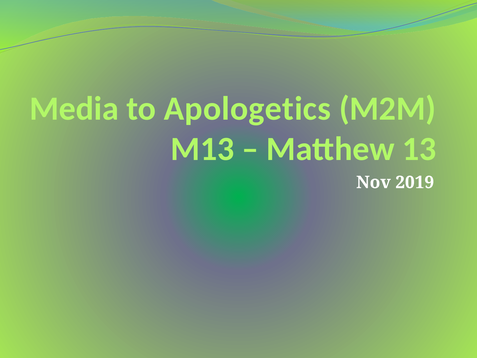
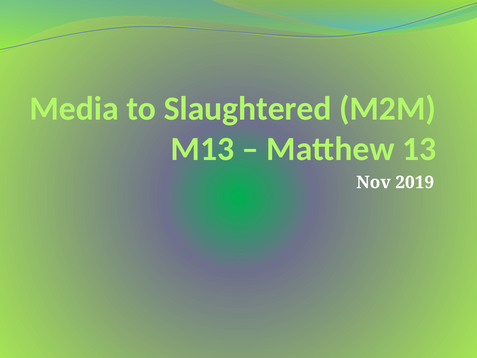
Apologetics: Apologetics -> Slaughtered (248, 108)
